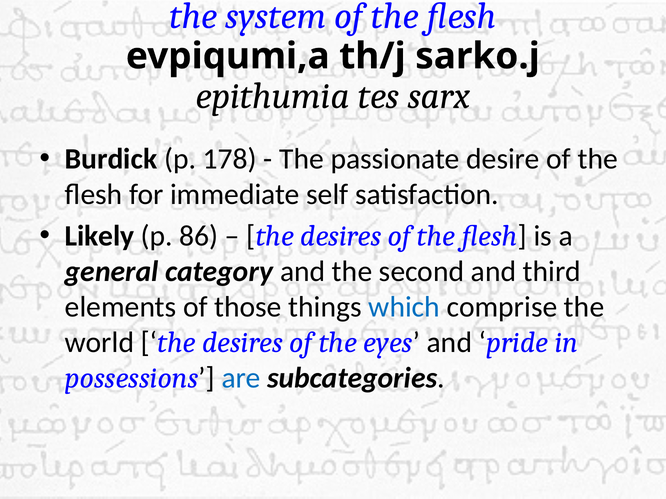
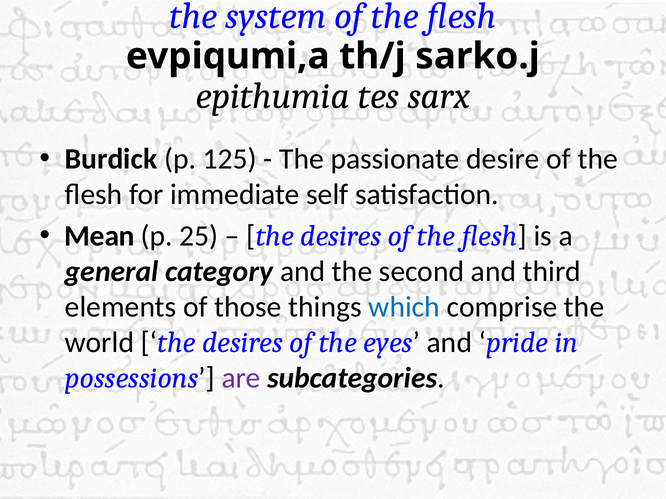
178: 178 -> 125 (230, 159)
Likely: Likely -> Mean (100, 236)
86: 86 -> 25 (199, 236)
are colour: blue -> purple (241, 378)
